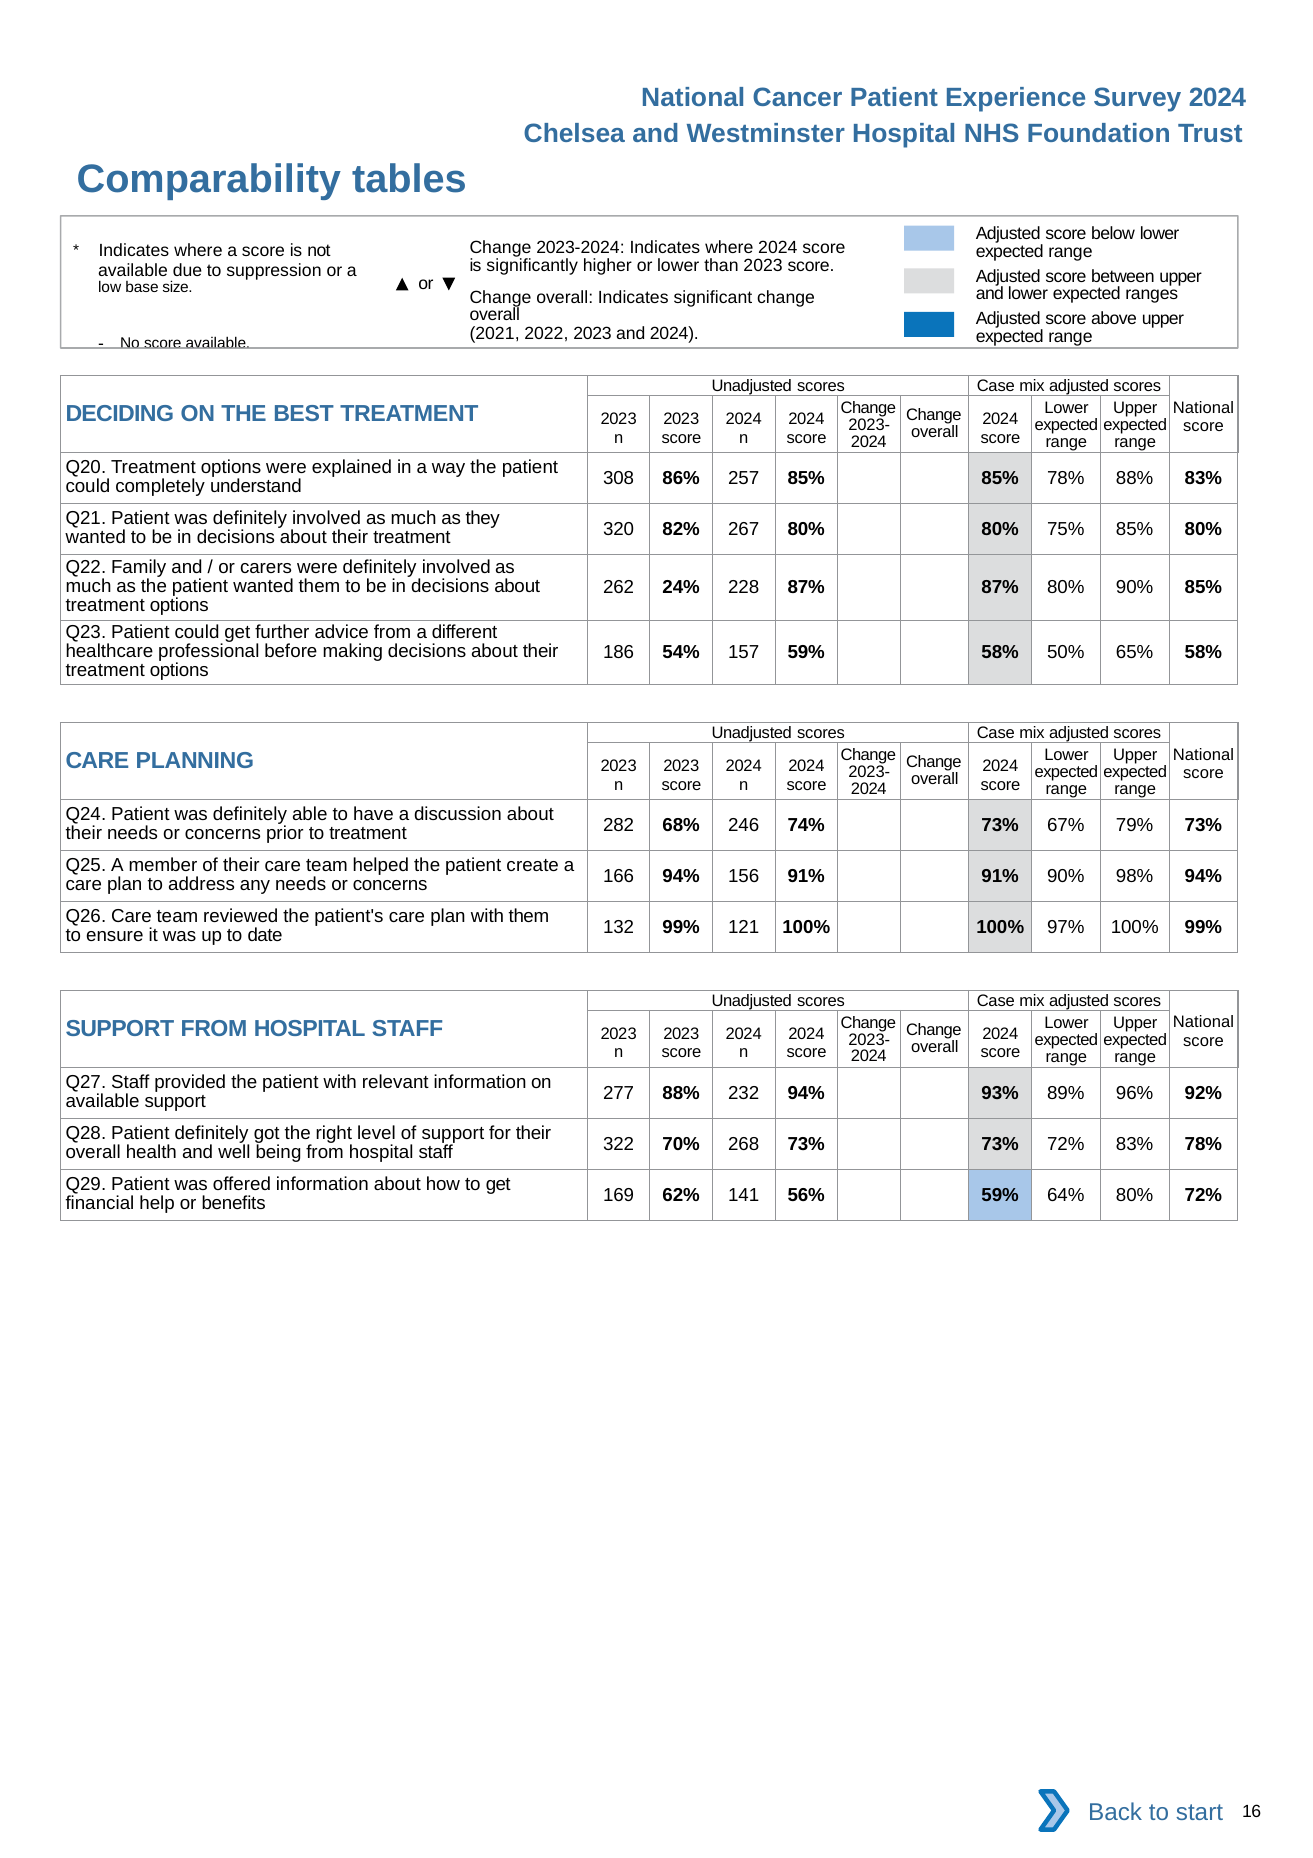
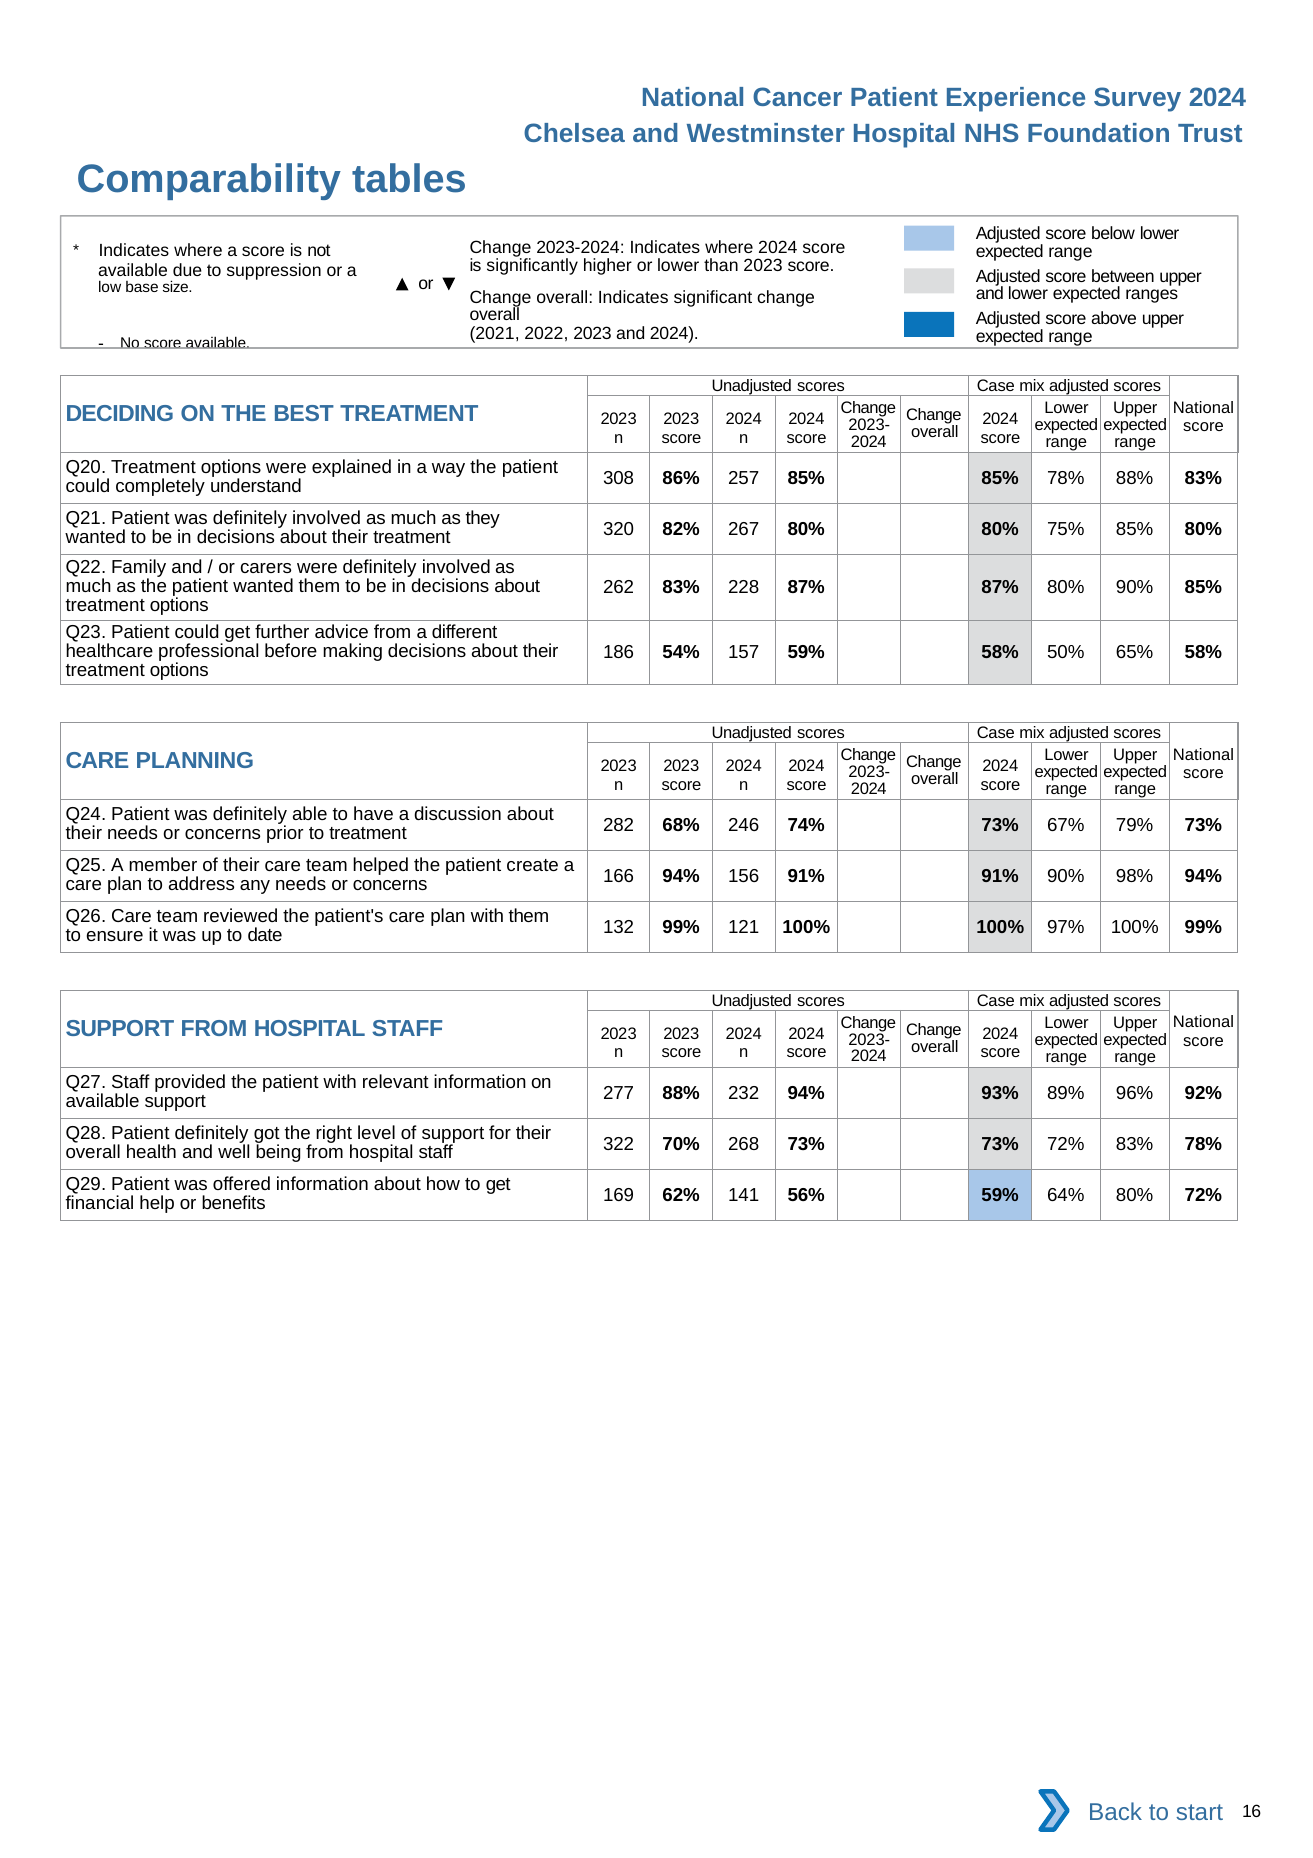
262 24%: 24% -> 83% (681, 588)
